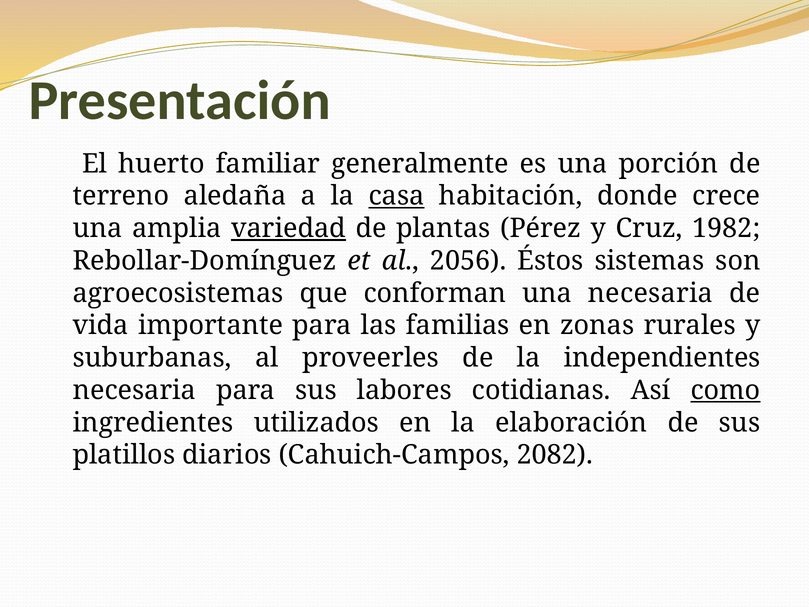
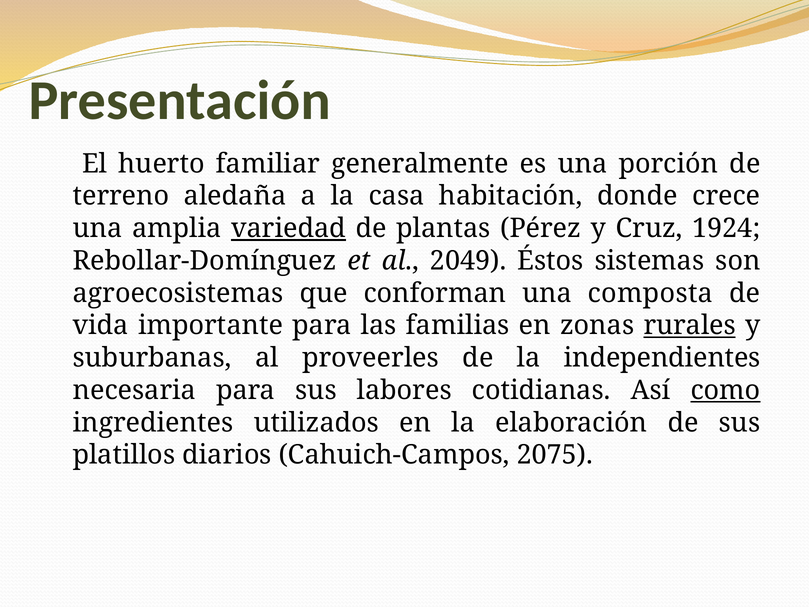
casa underline: present -> none (396, 196)
1982: 1982 -> 1924 (726, 228)
2056: 2056 -> 2049 (468, 261)
una necesaria: necesaria -> composta (650, 293)
rurales underline: none -> present (690, 325)
2082: 2082 -> 2075 (555, 455)
